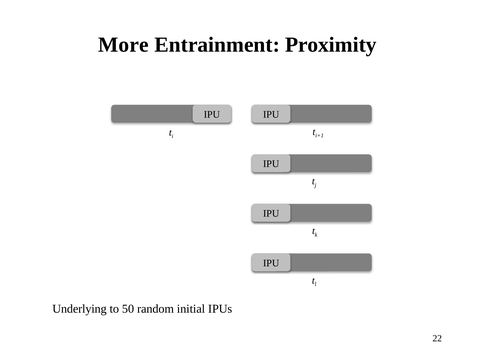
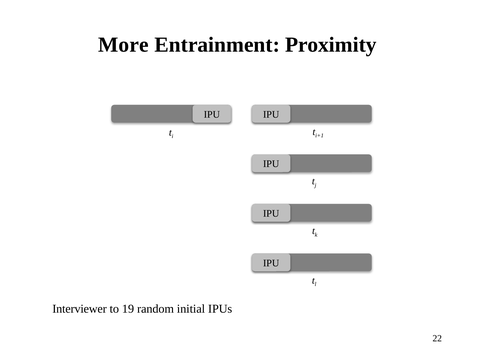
Underlying: Underlying -> Interviewer (80, 309)
50: 50 -> 19 (128, 309)
